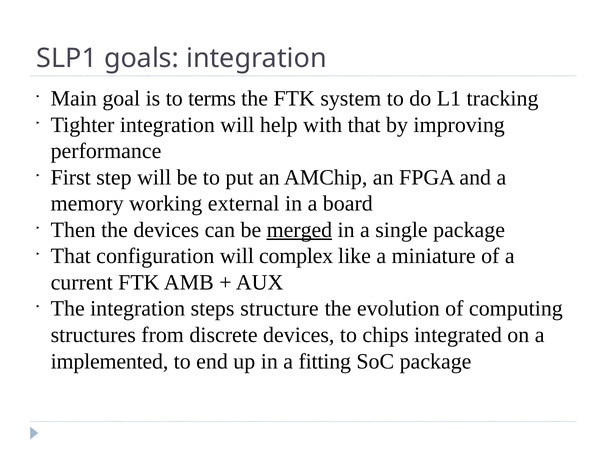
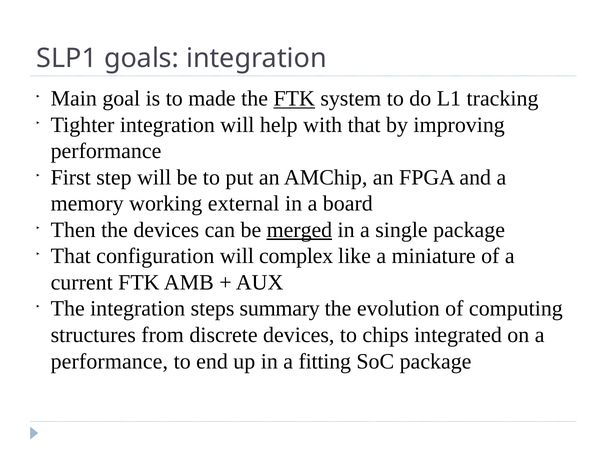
terms: terms -> made (212, 99)
FTK underline: none -> present (294, 99)
structure: structure -> summary (280, 309)
implemented: implemented -> performance (109, 361)
